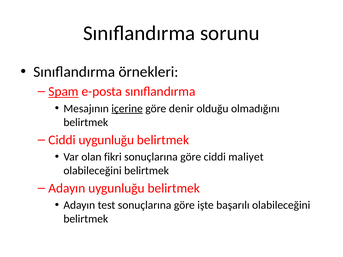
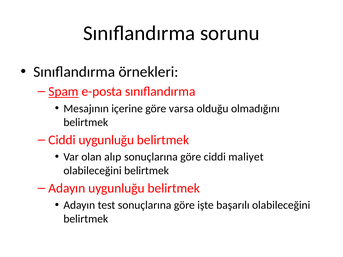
içerine underline: present -> none (127, 109)
denir: denir -> varsa (181, 109)
fikri: fikri -> alıp (113, 157)
